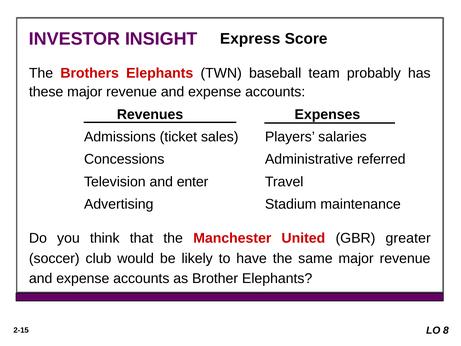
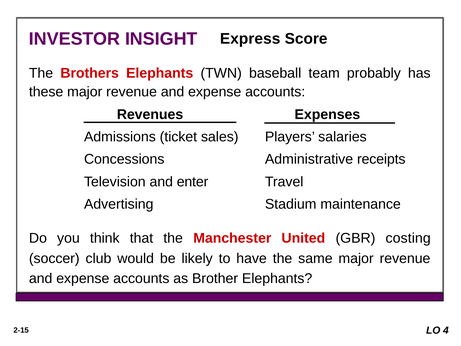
referred: referred -> receipts (381, 159)
greater: greater -> costing (408, 238)
8: 8 -> 4 (446, 330)
